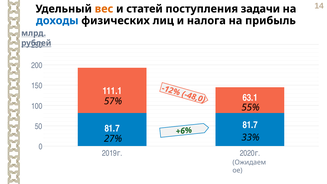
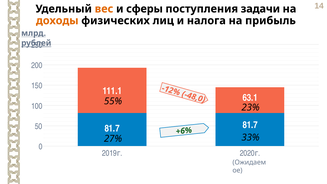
статей: статей -> сферы (145, 9)
доходы colour: blue -> orange (57, 21)
57%: 57% -> 55% (113, 101)
55%: 55% -> 23% (251, 108)
